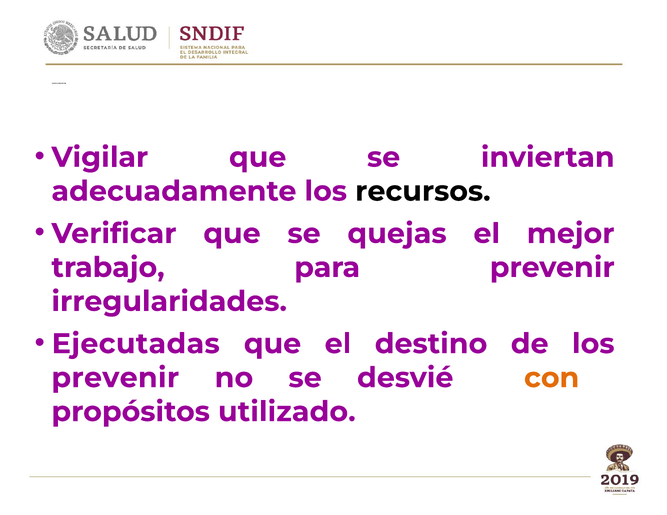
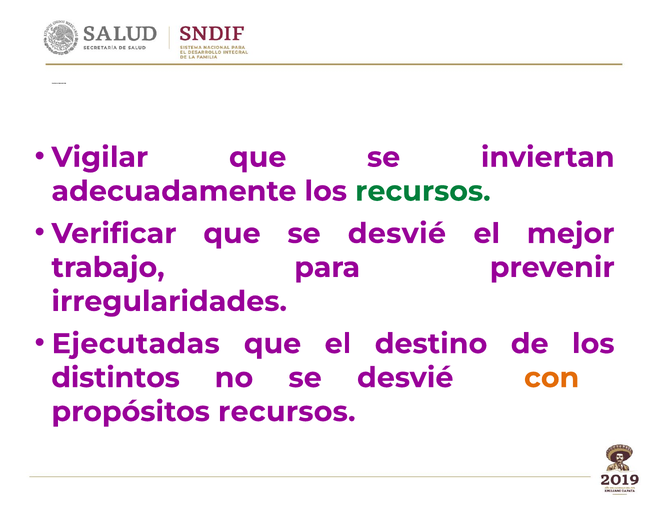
recursos colour: black -> green (423, 191)
que se quejas: quejas -> desvié (397, 234)
prevenir: prevenir -> distintos (116, 378)
propósitos utilizado: utilizado -> recursos (287, 412)
